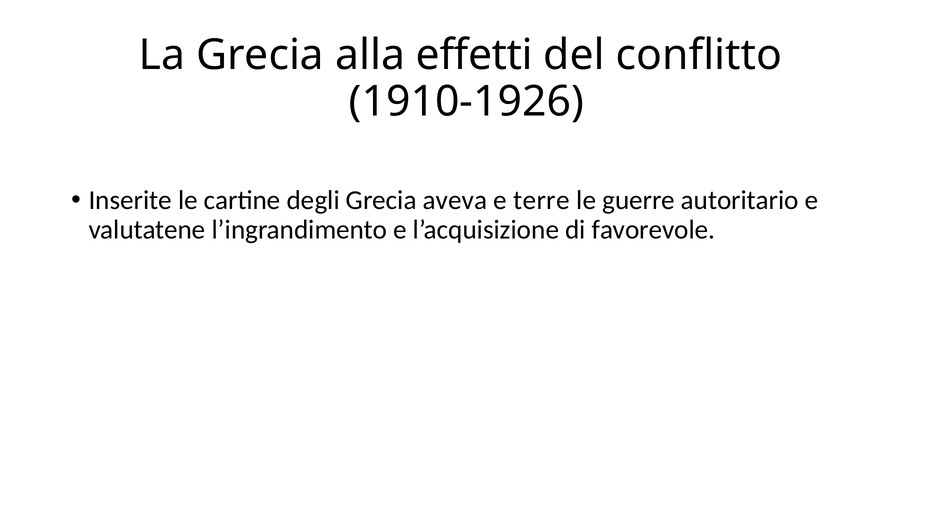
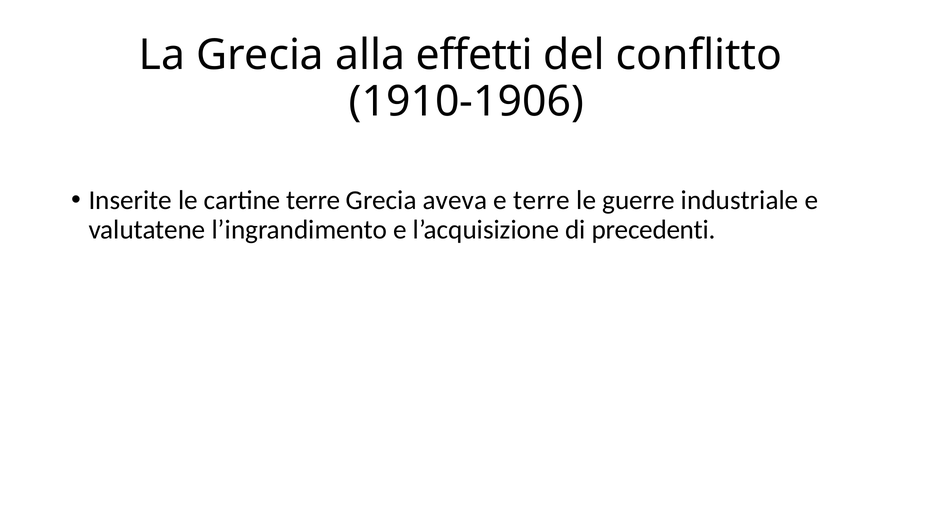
1910-1926: 1910-1926 -> 1910-1906 (466, 101)
cartine degli: degli -> terre (313, 200)
autoritario: autoritario -> industriale (740, 200)
favorevole: favorevole -> precedenti (654, 230)
